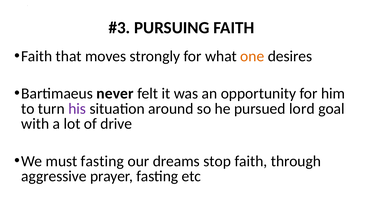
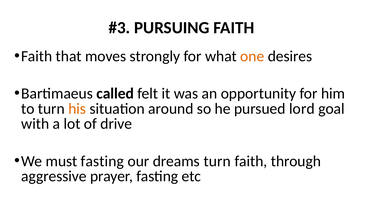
never: never -> called (115, 93)
his colour: purple -> orange (77, 108)
dreams stop: stop -> turn (217, 161)
